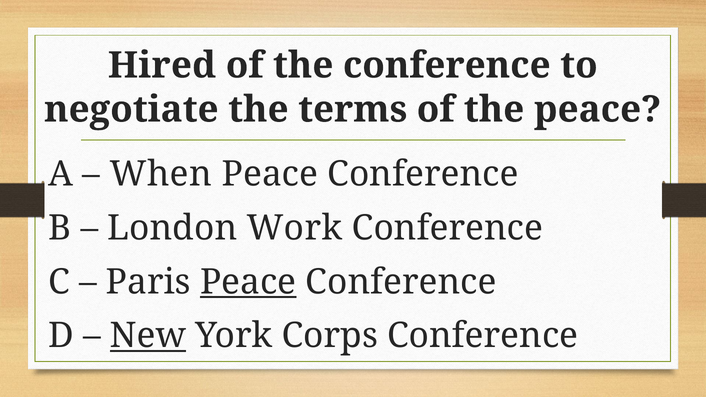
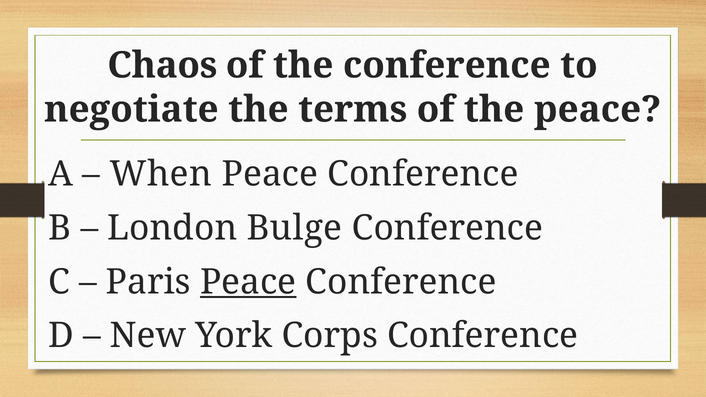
Hired: Hired -> Chaos (162, 65)
Work: Work -> Bulge (294, 228)
New underline: present -> none (148, 336)
